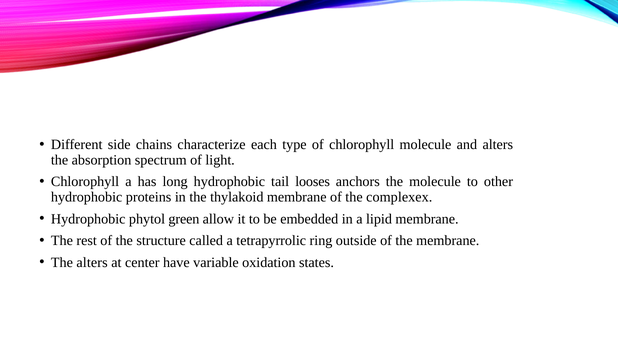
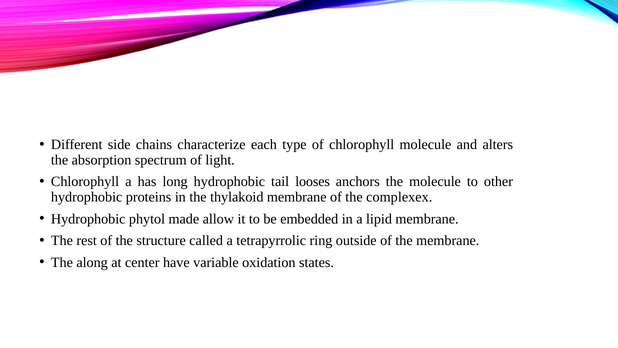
green: green -> made (184, 219)
The alters: alters -> along (92, 262)
